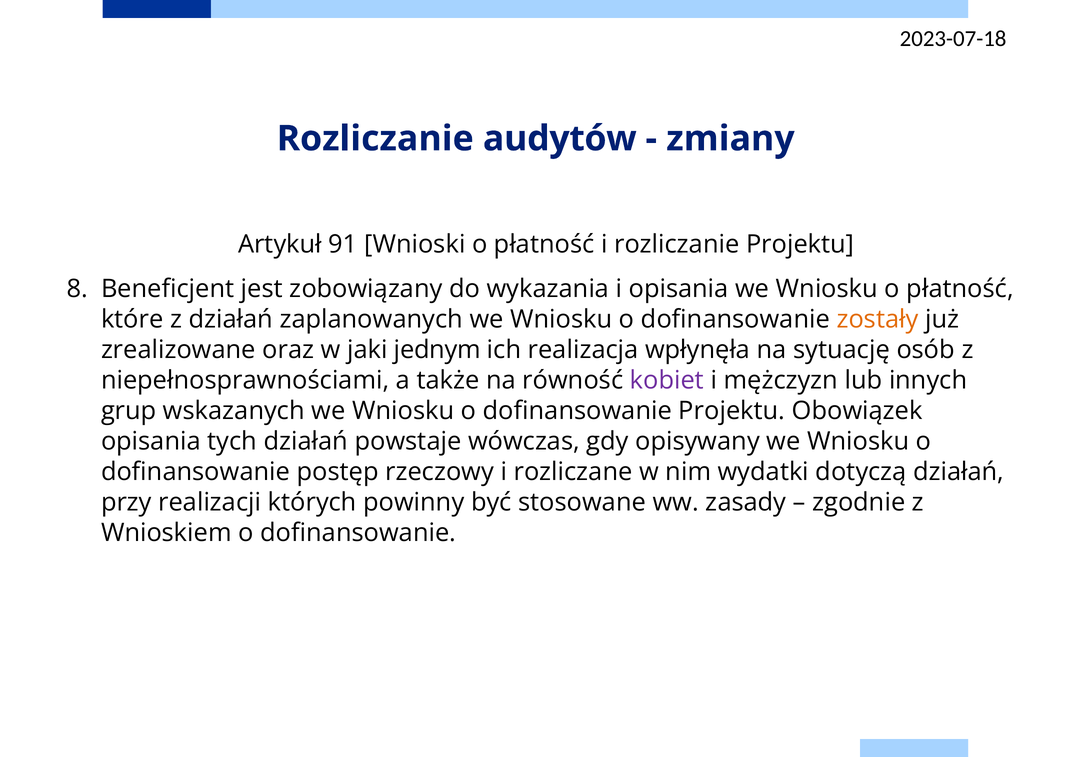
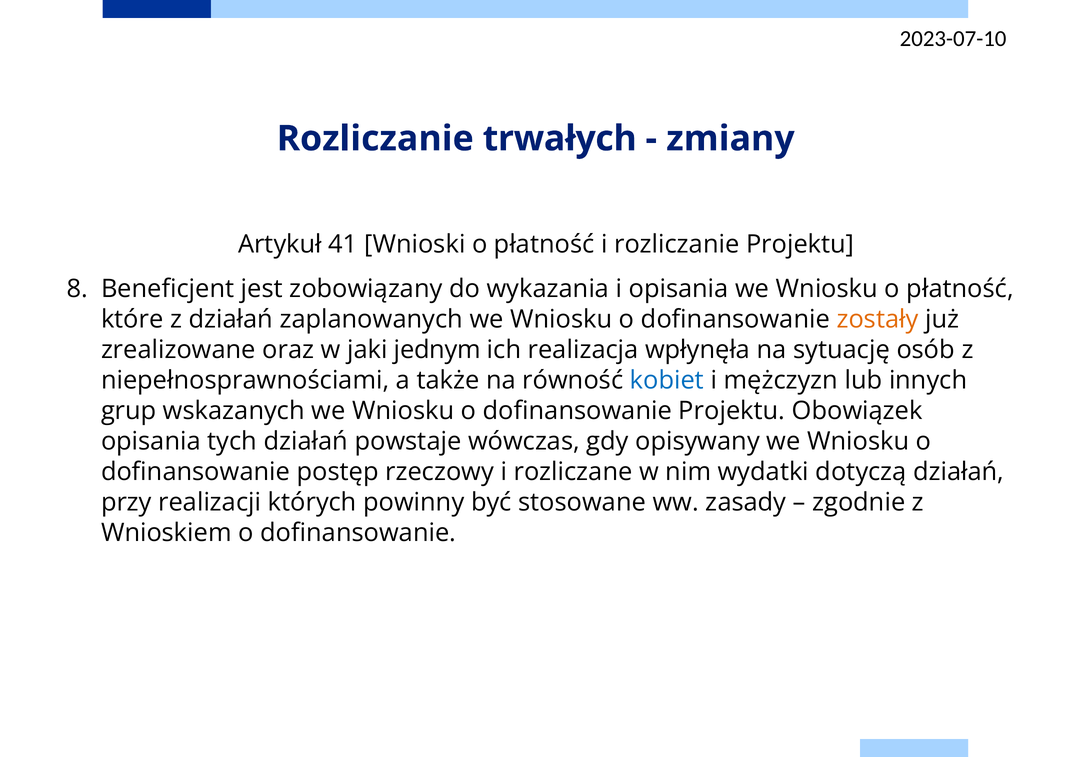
2023-07-18: 2023-07-18 -> 2023-07-10 (953, 39)
audytów: audytów -> trwałych (560, 139)
91: 91 -> 41 (343, 244)
kobiet colour: purple -> blue (667, 380)
